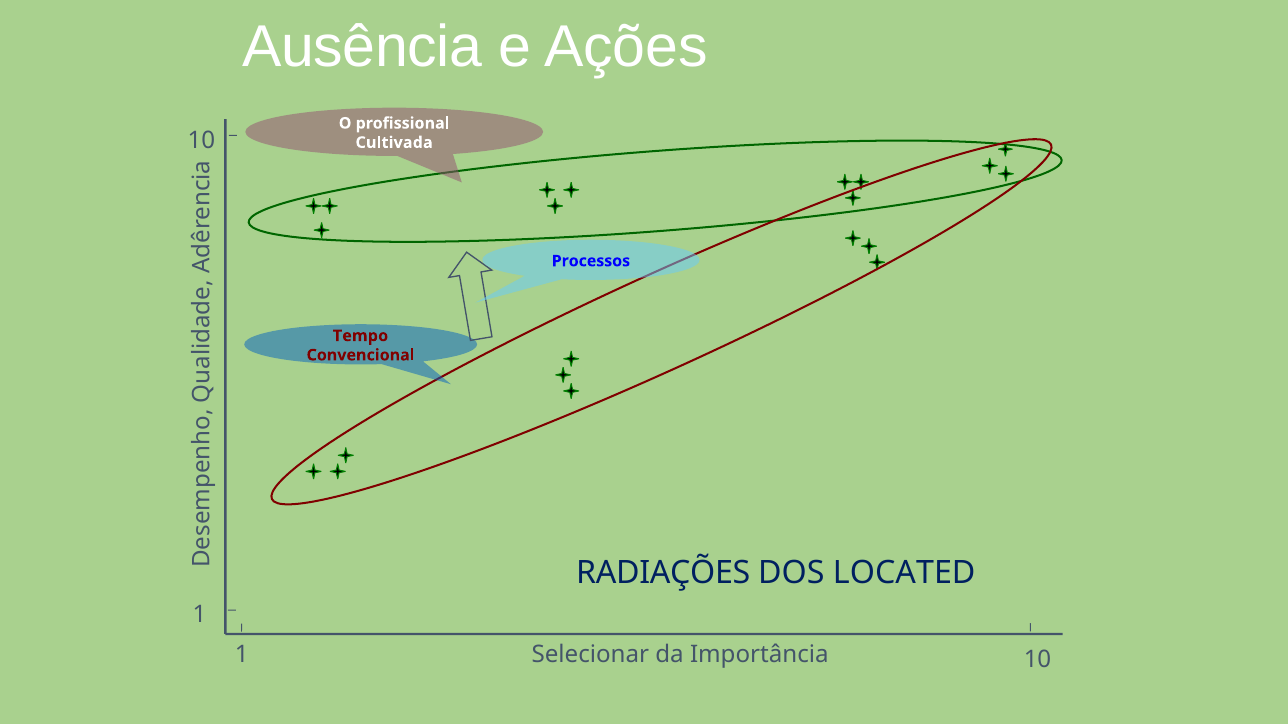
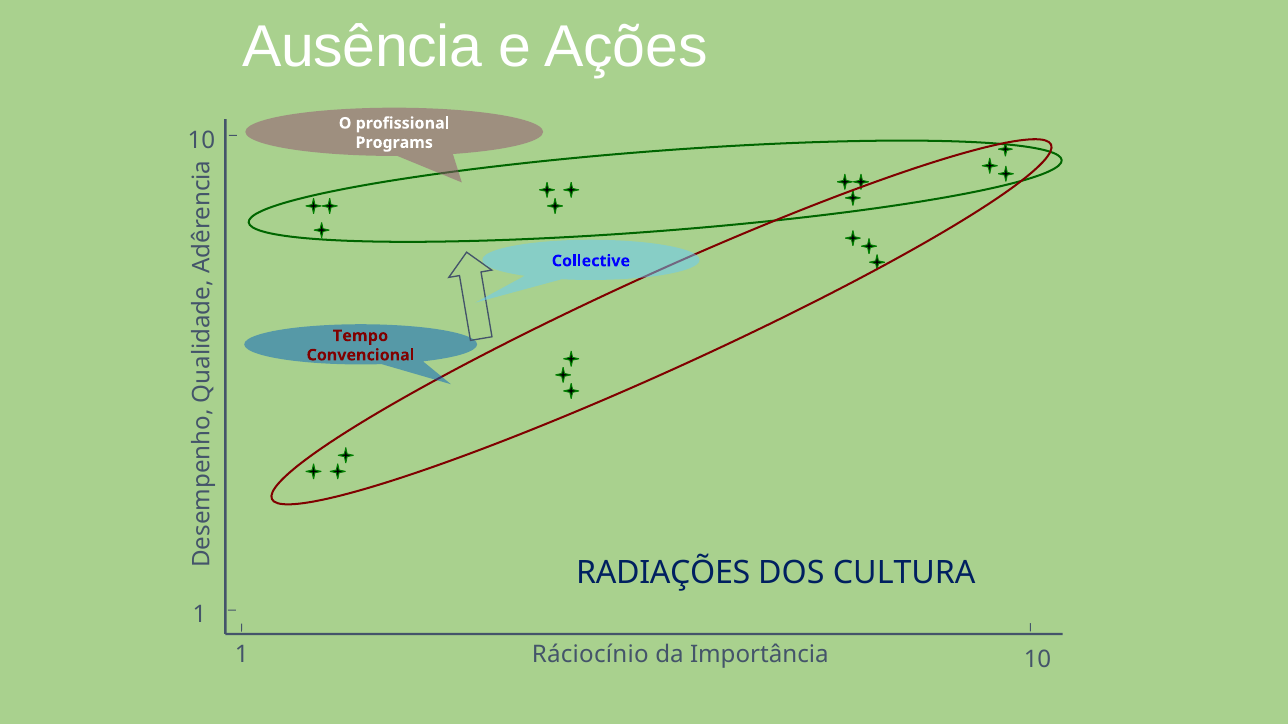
Cultivada: Cultivada -> Programs (394, 143)
Processos: Processos -> Collective (591, 261)
LOCATED: LOCATED -> CULTURA (904, 574)
Selecionar: Selecionar -> Ráciocínio (590, 654)
